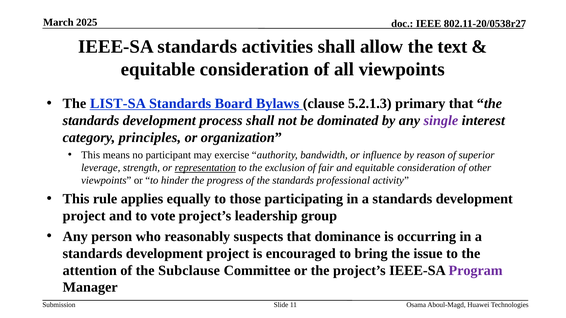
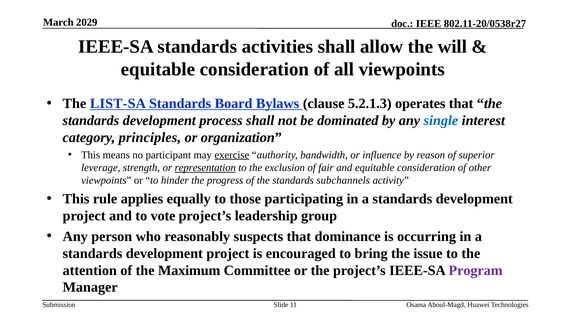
2025: 2025 -> 2029 (87, 23)
text: text -> will (452, 47)
primary: primary -> operates (420, 104)
single colour: purple -> blue (441, 121)
exercise underline: none -> present (232, 155)
professional: professional -> subchannels (343, 181)
Subclause: Subclause -> Maximum (189, 271)
